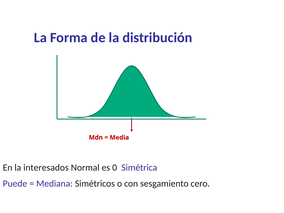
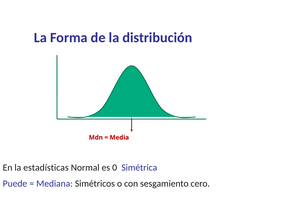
interesados: interesados -> estadísticas (46, 167)
